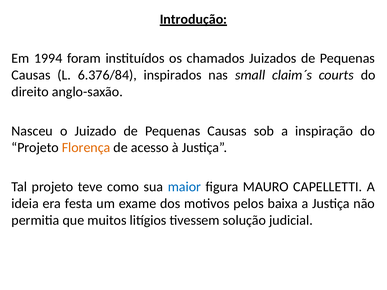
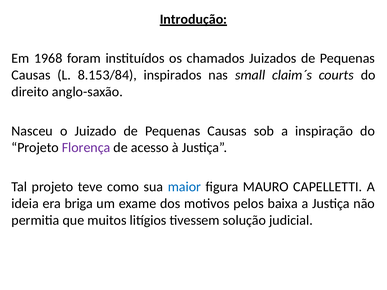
1994: 1994 -> 1968 (48, 58)
6.376/84: 6.376/84 -> 8.153/84 (107, 75)
Florença colour: orange -> purple (86, 148)
festa: festa -> briga (79, 204)
